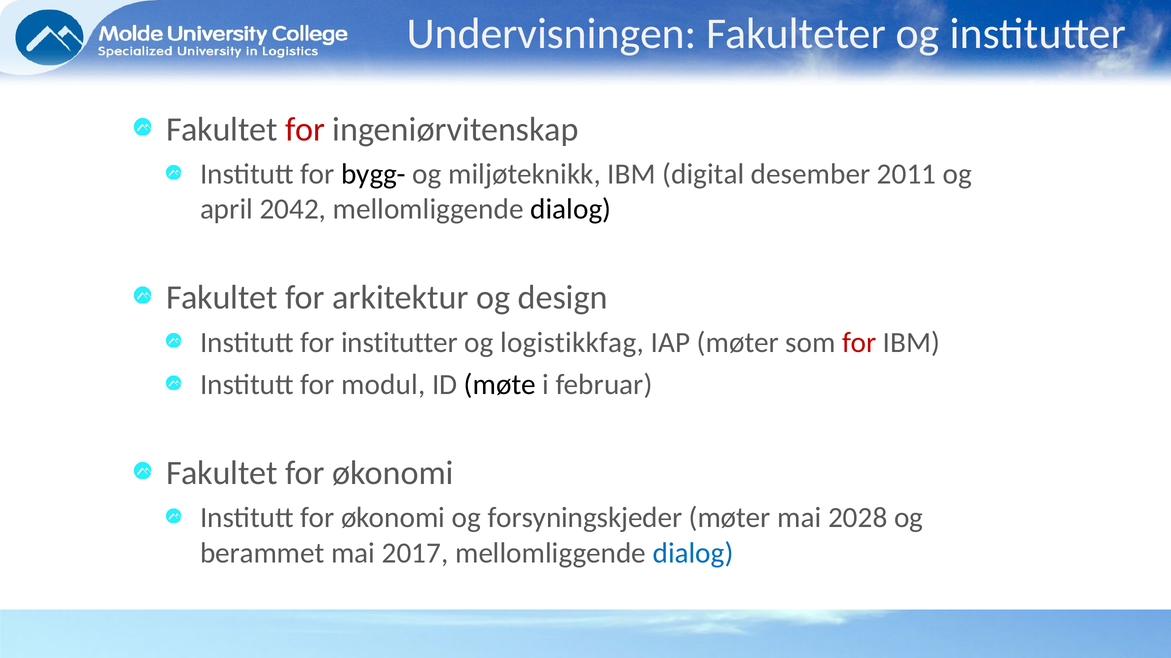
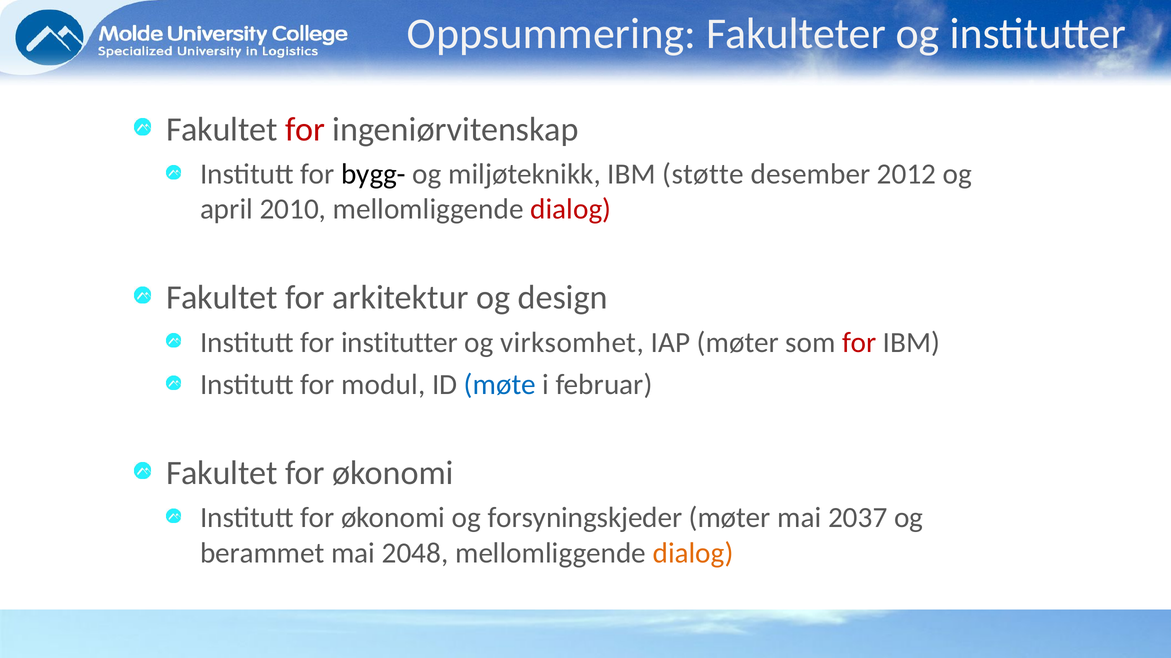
Undervisningen: Undervisningen -> Oppsummering (552, 34)
digital: digital -> støtte (703, 174)
2011: 2011 -> 2012 (907, 174)
2042: 2042 -> 2010 (293, 210)
dialog colour: black -> red (571, 210)
logistikkfag: logistikkfag -> virksomhet (572, 343)
møte colour: black -> blue (500, 385)
2028: 2028 -> 2037 (858, 518)
2017: 2017 -> 2048 (415, 553)
dialog colour: blue -> orange (693, 553)
